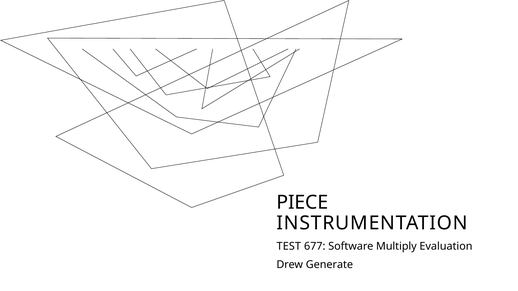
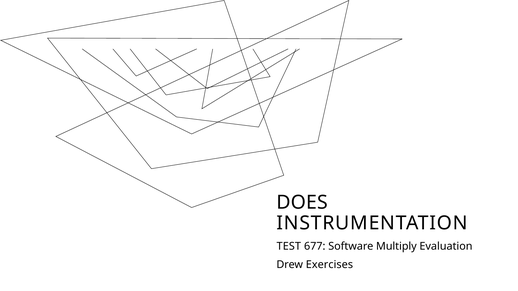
PIECE: PIECE -> DOES (302, 203)
Generate: Generate -> Exercises (329, 265)
